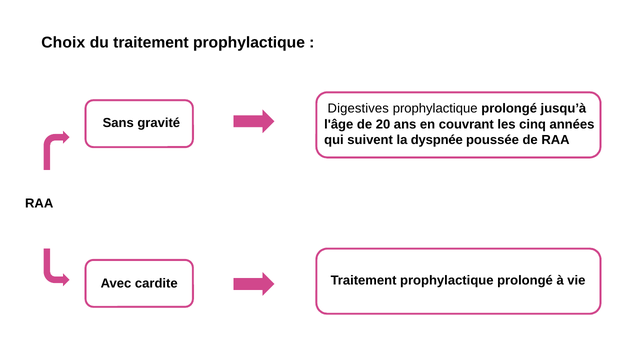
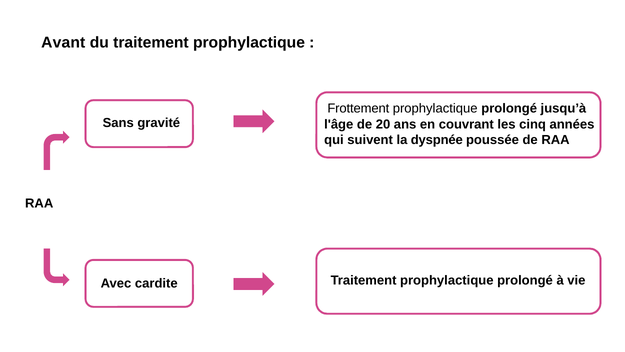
Choix: Choix -> Avant (63, 42)
Digestives: Digestives -> Frottement (358, 109)
